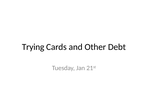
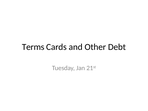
Trying: Trying -> Terms (33, 47)
